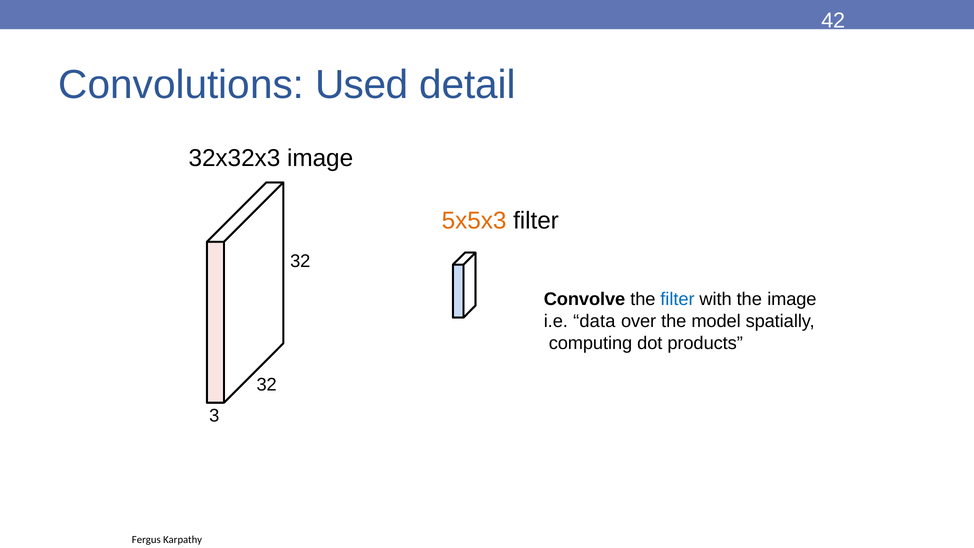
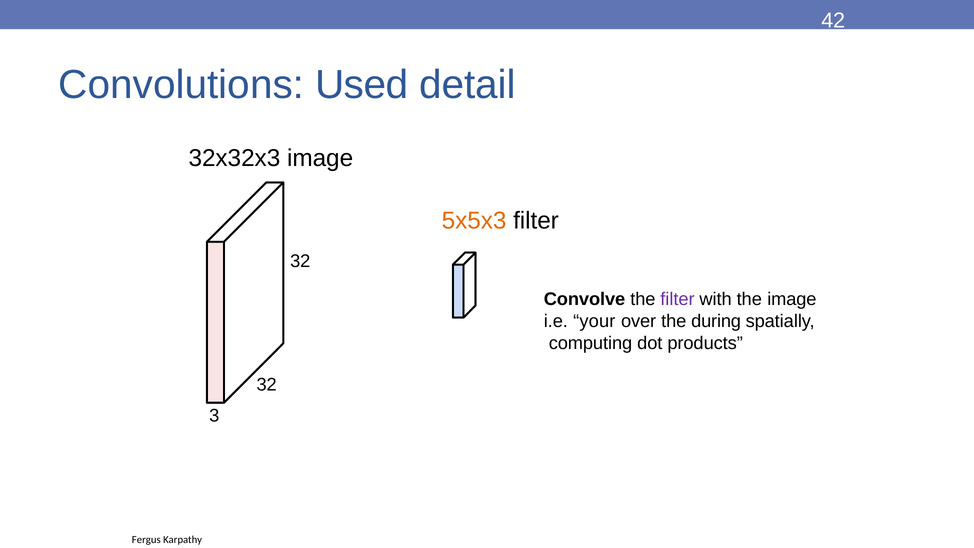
filter colour: blue -> purple (677, 299)
data: data -> your (594, 321)
model: model -> during (716, 321)
